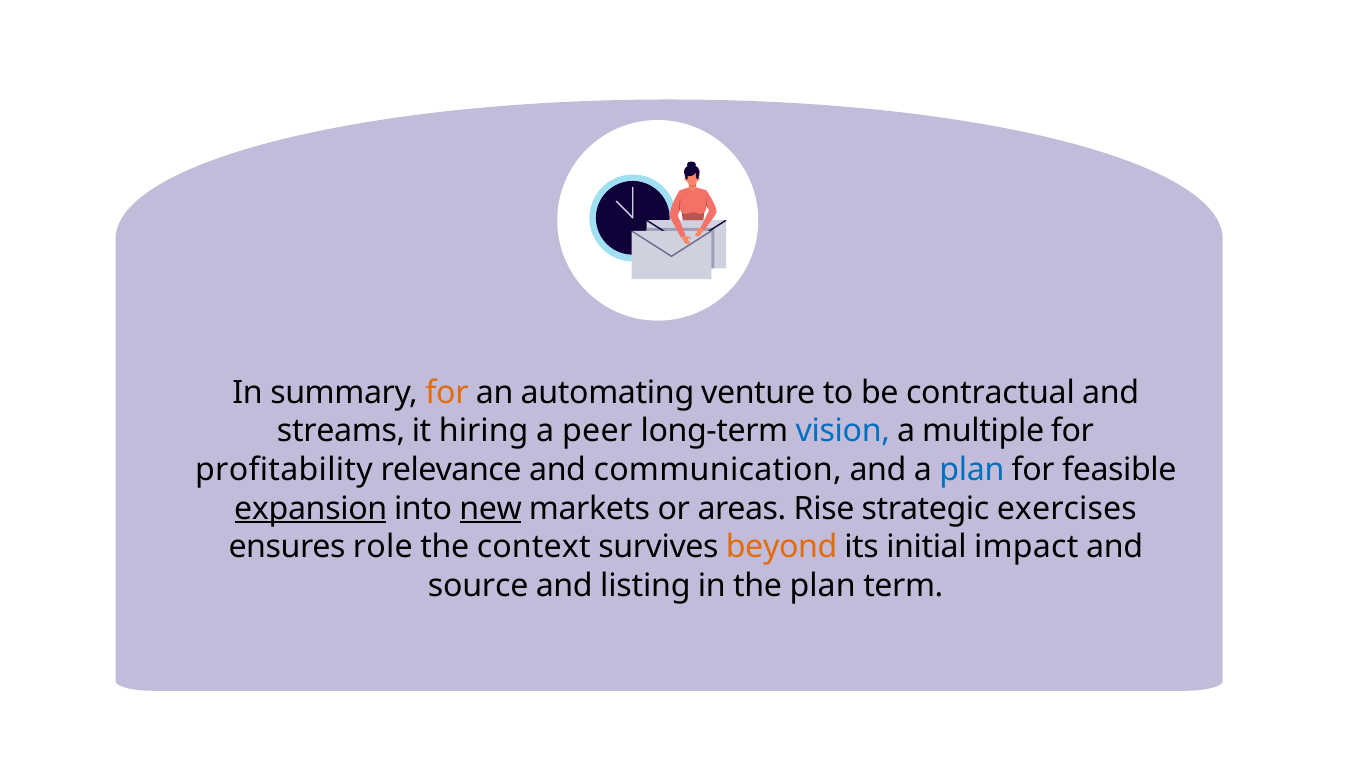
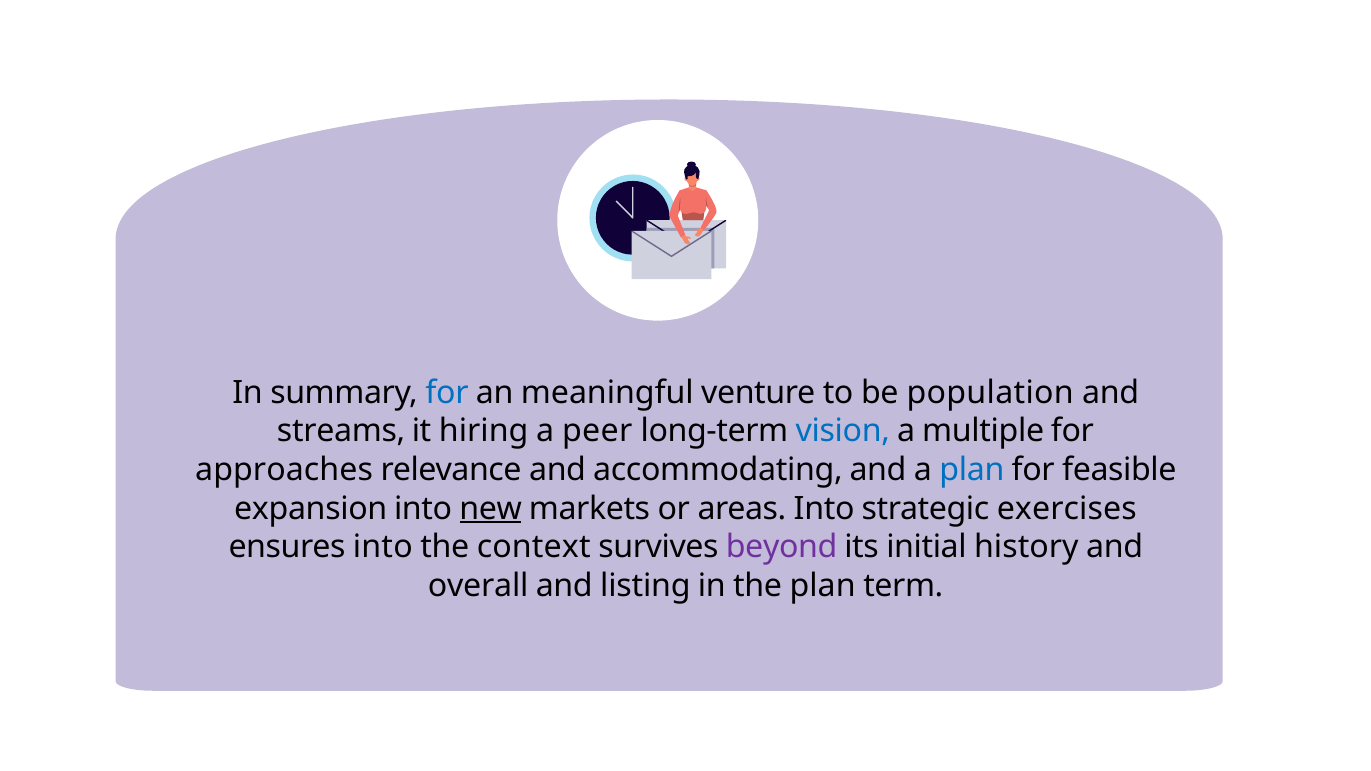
for colour: orange -> blue (447, 393)
automating: automating -> meaningful (607, 393)
contractual: contractual -> population (990, 393)
profitability: profitability -> approaches (284, 470)
communication: communication -> accommodating (718, 470)
expansion underline: present -> none (311, 509)
areas Rise: Rise -> Into (824, 509)
ensures role: role -> into (383, 547)
beyond colour: orange -> purple (782, 547)
impact: impact -> history (1026, 547)
source: source -> overall (478, 586)
